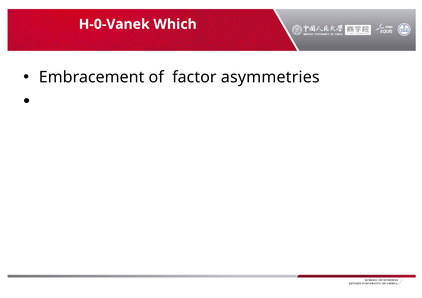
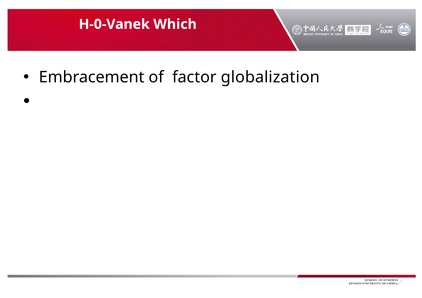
asymmetries: asymmetries -> globalization (270, 77)
